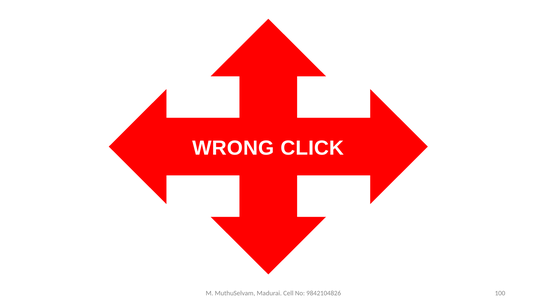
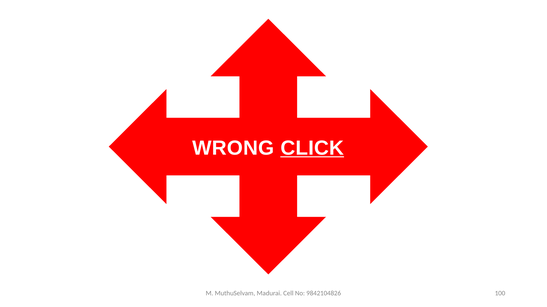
CLICK underline: none -> present (312, 148)
